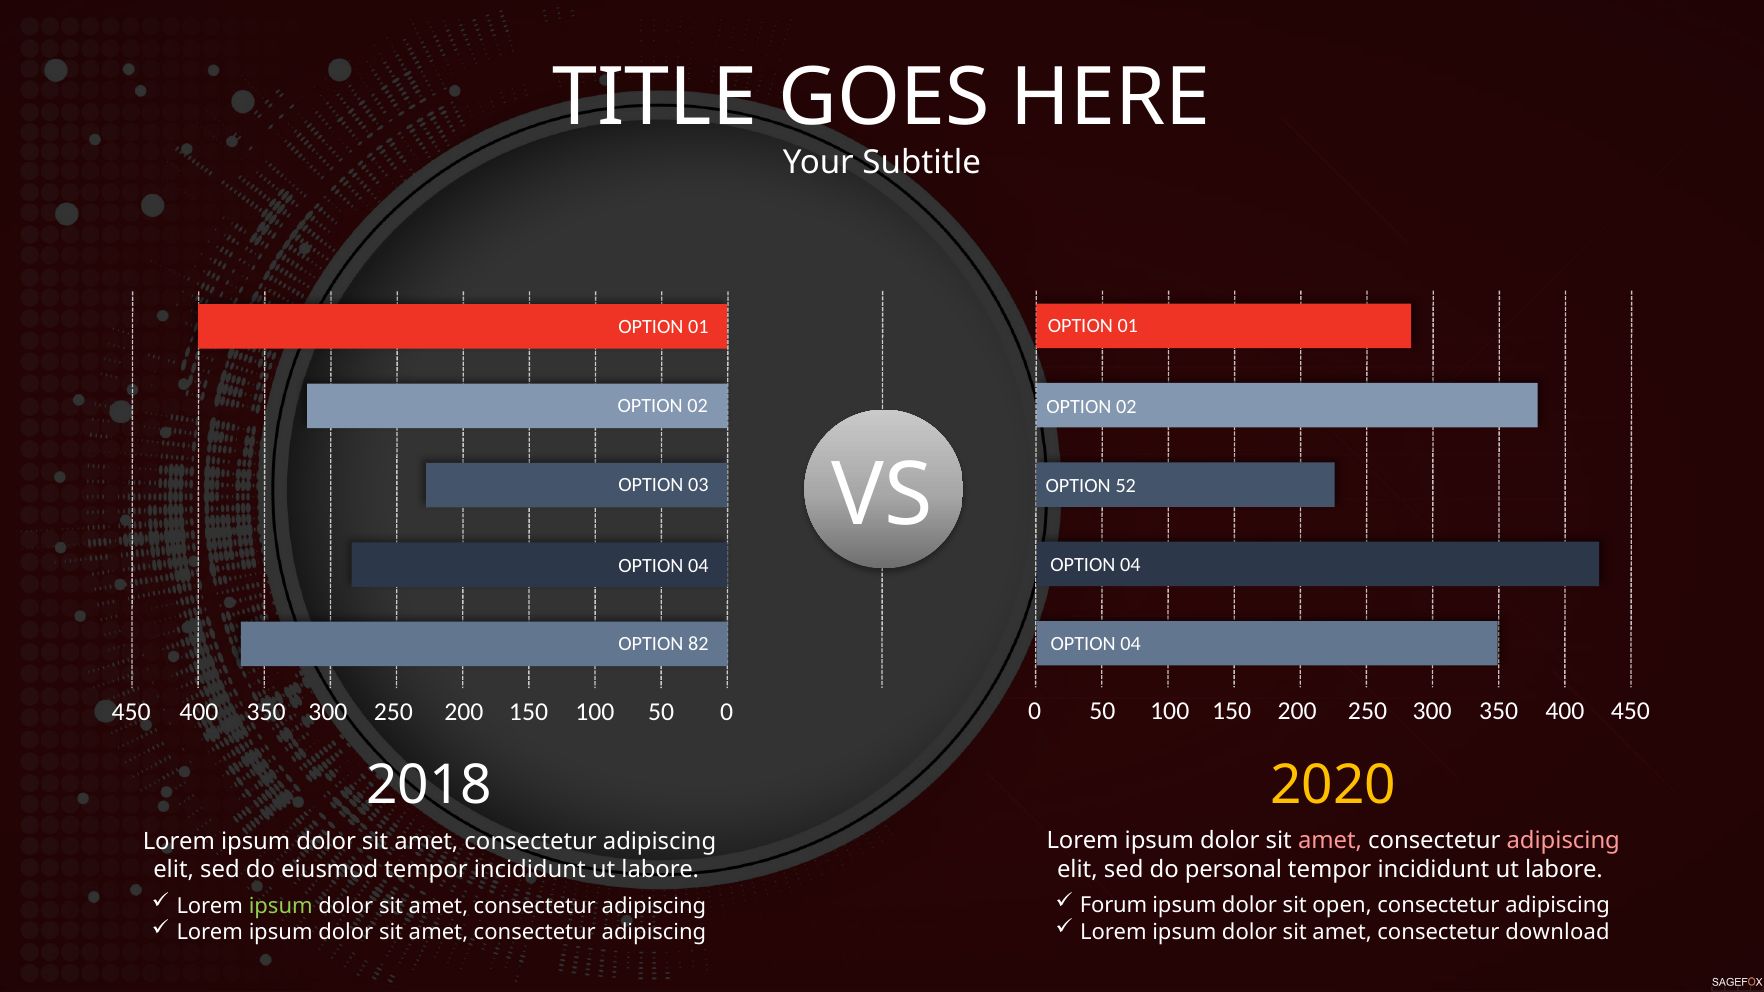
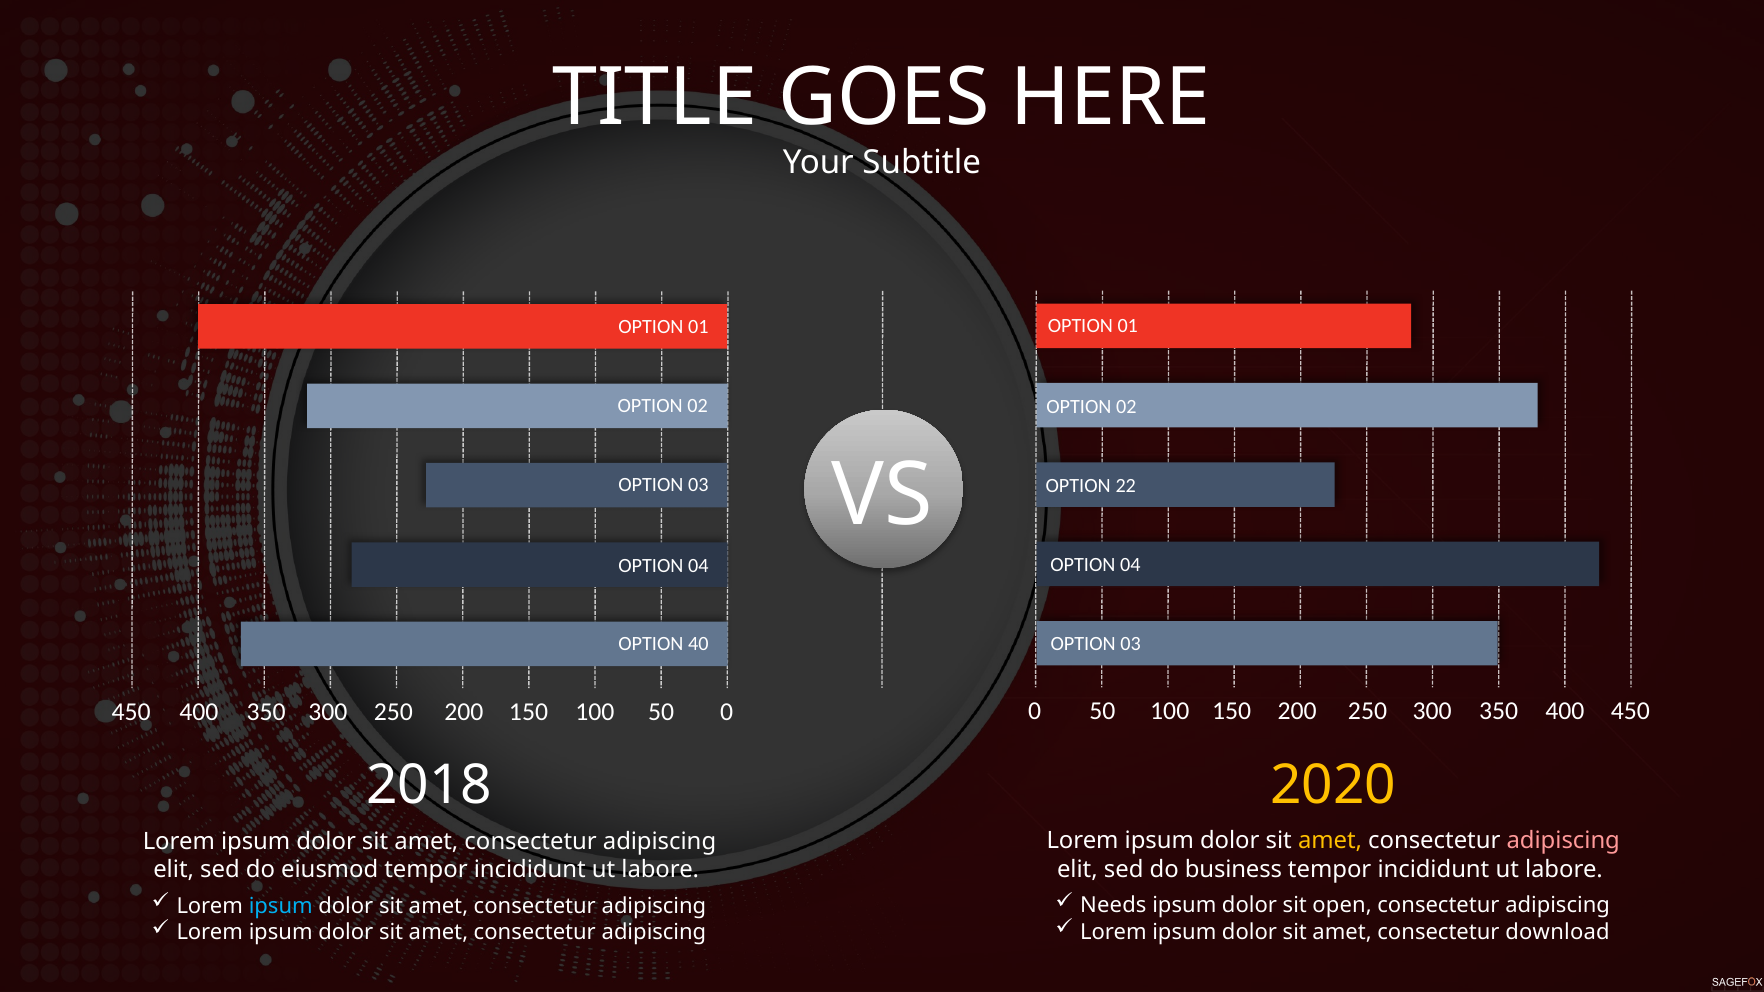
52: 52 -> 22 (1126, 486)
82: 82 -> 40 (698, 644)
04: 04 -> 03 (1131, 644)
amet colour: pink -> yellow (1330, 841)
personal: personal -> business (1233, 869)
Forum: Forum -> Needs (1113, 906)
ipsum colour: light green -> light blue (281, 906)
